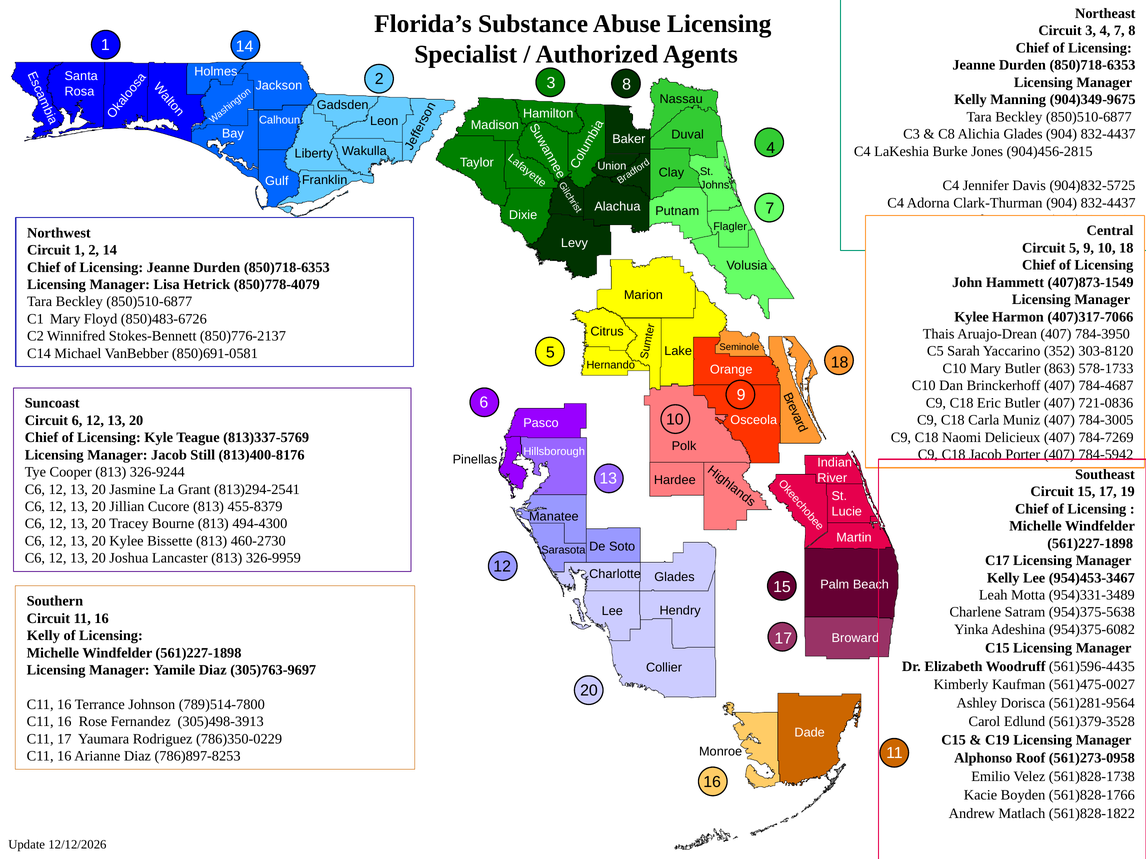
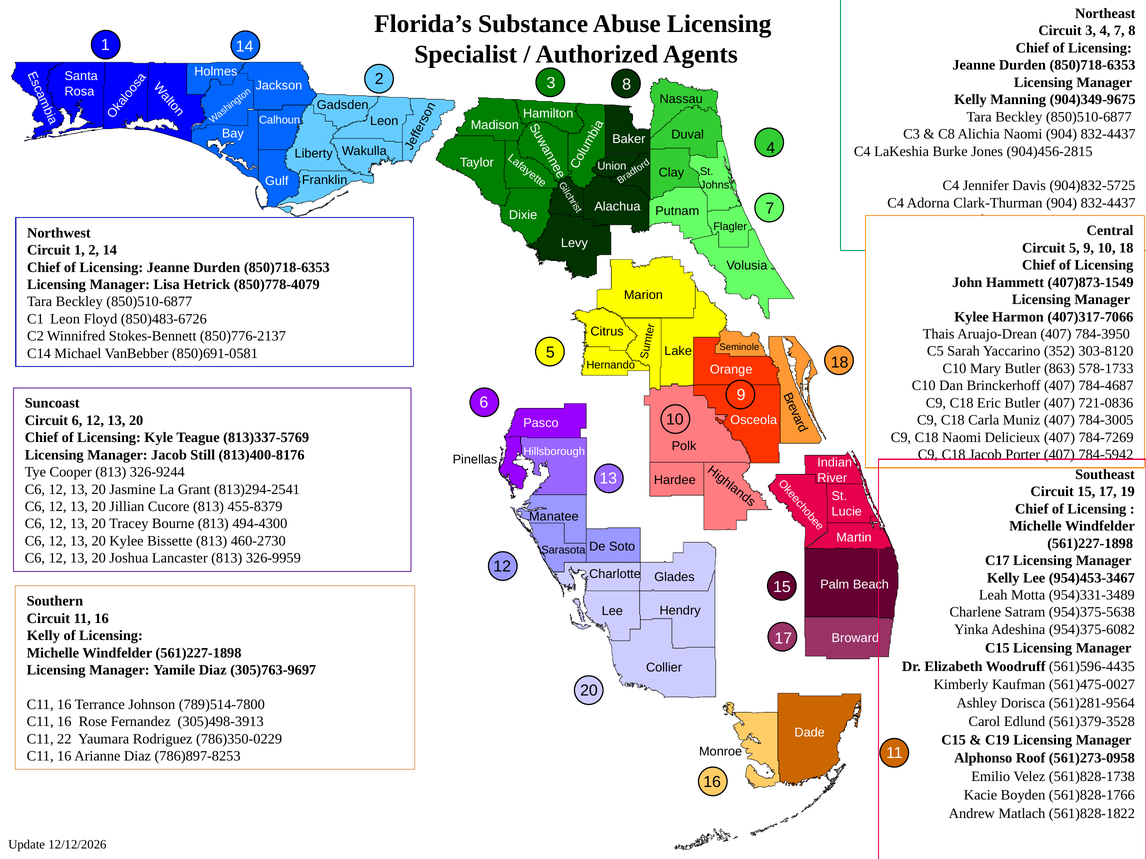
Alichia Glades: Glades -> Naomi (1023, 134)
C1 Mary: Mary -> Leon (65, 319)
C11 17: 17 -> 22 (64, 739)
